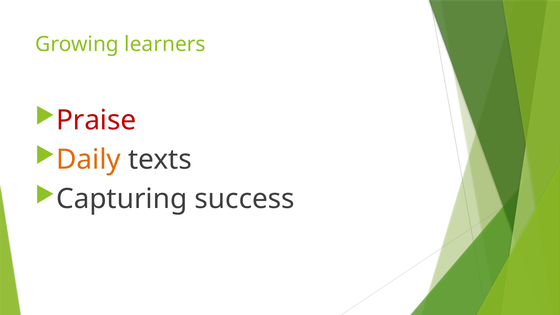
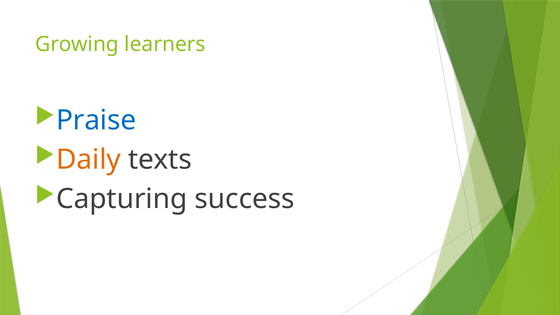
Praise colour: red -> blue (96, 120)
